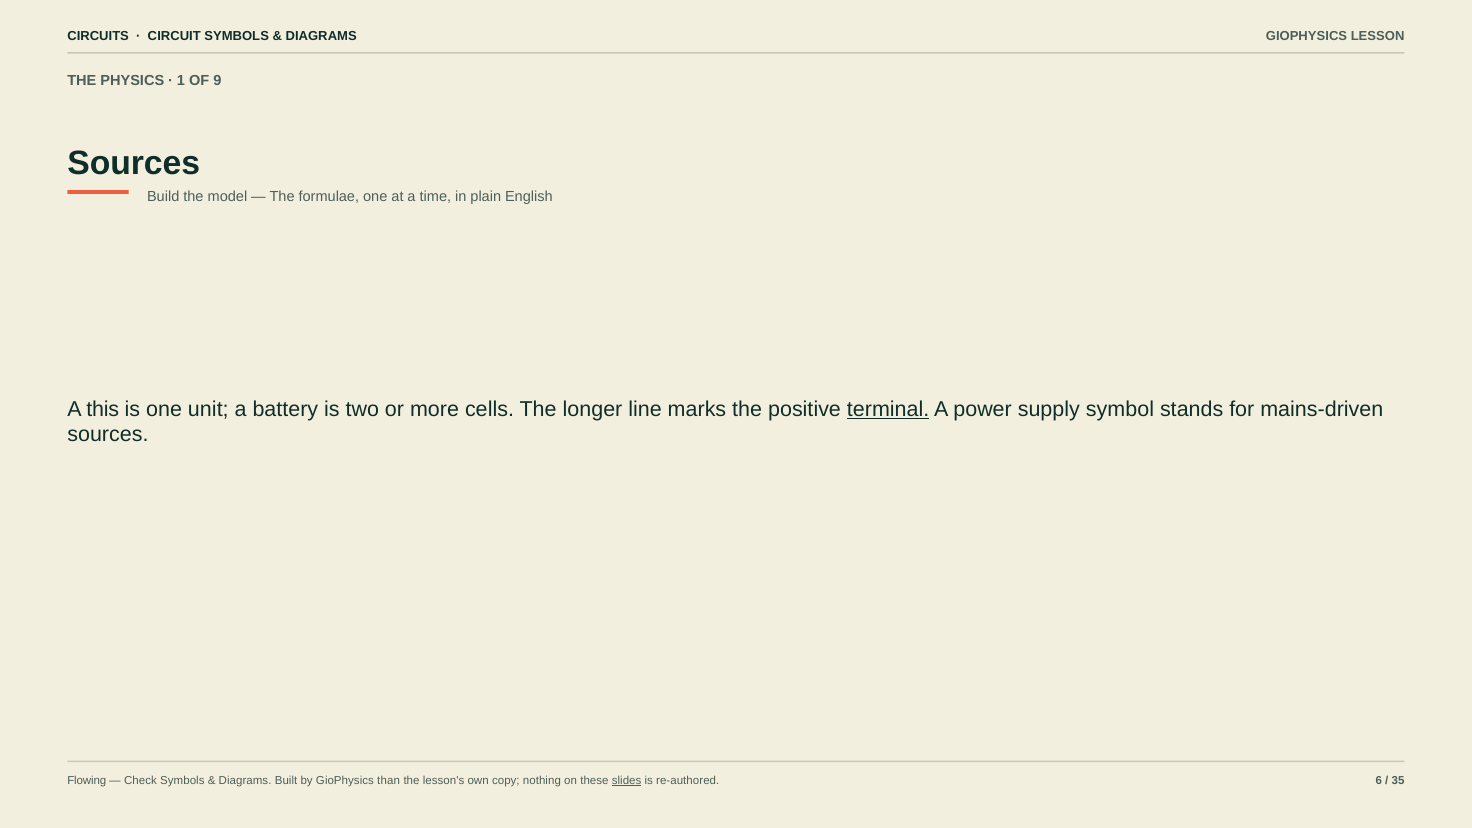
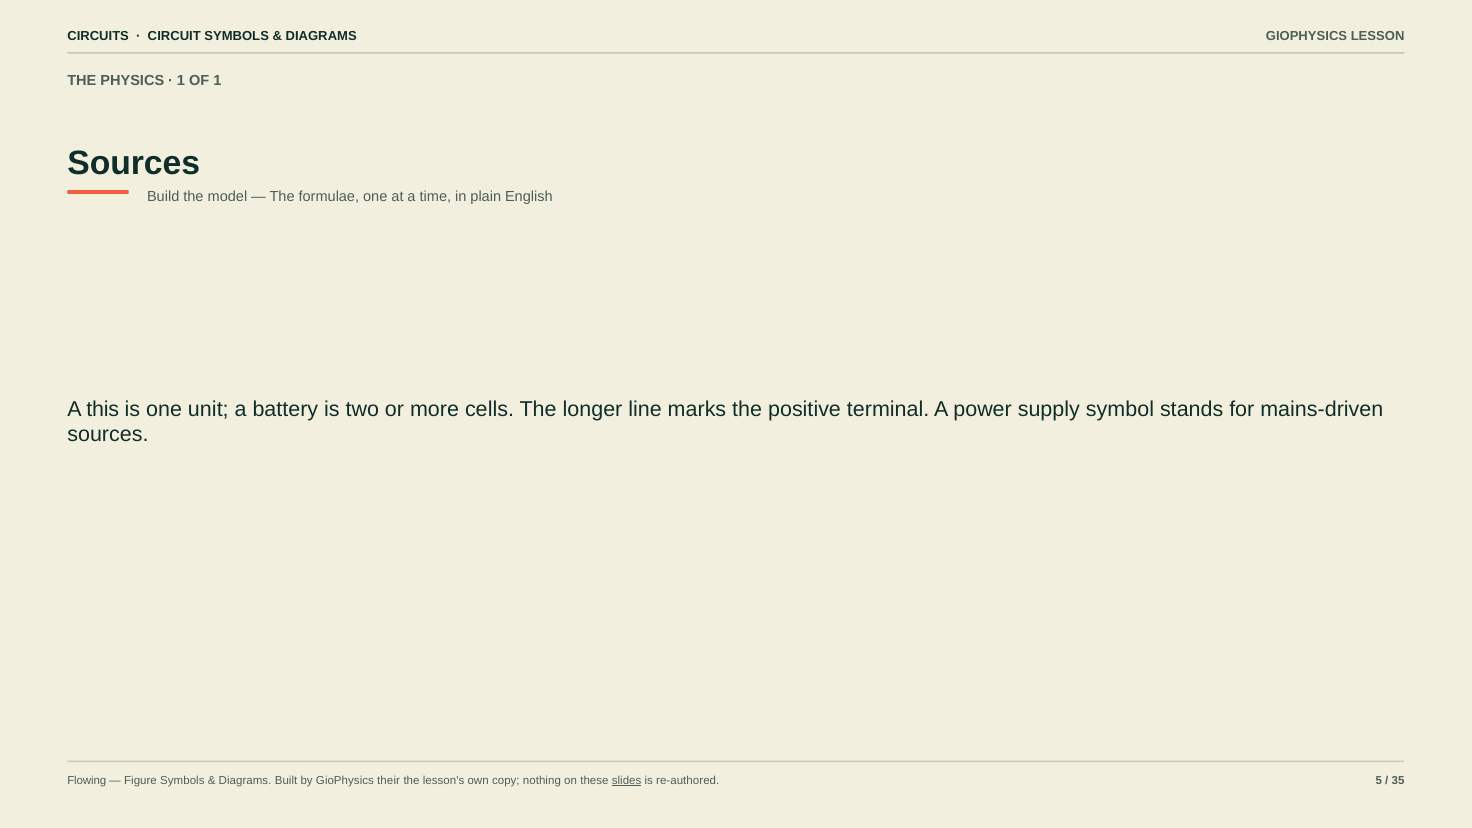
OF 9: 9 -> 1 (217, 80)
terminal underline: present -> none (888, 409)
Check: Check -> Figure (141, 780)
than: than -> their (389, 780)
6: 6 -> 5 (1379, 780)
